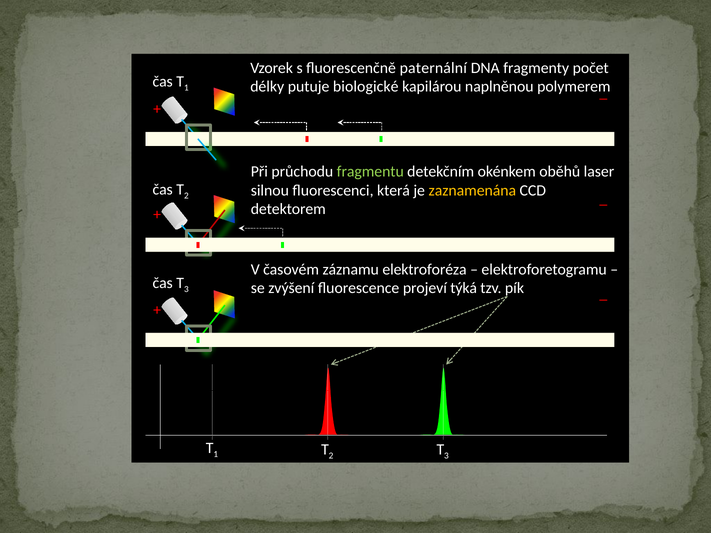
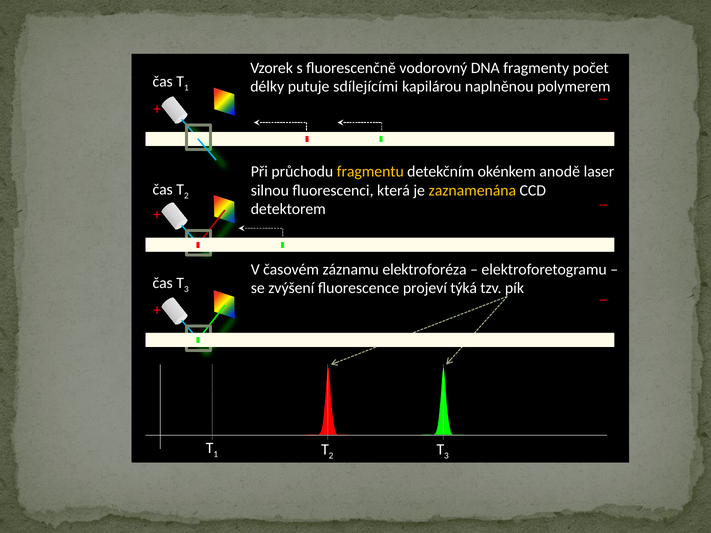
paternální: paternální -> vodorovný (433, 68)
biologické: biologické -> sdílejícími (366, 87)
fragmentu colour: light green -> yellow (370, 171)
oběhů: oběhů -> anodě (560, 171)
